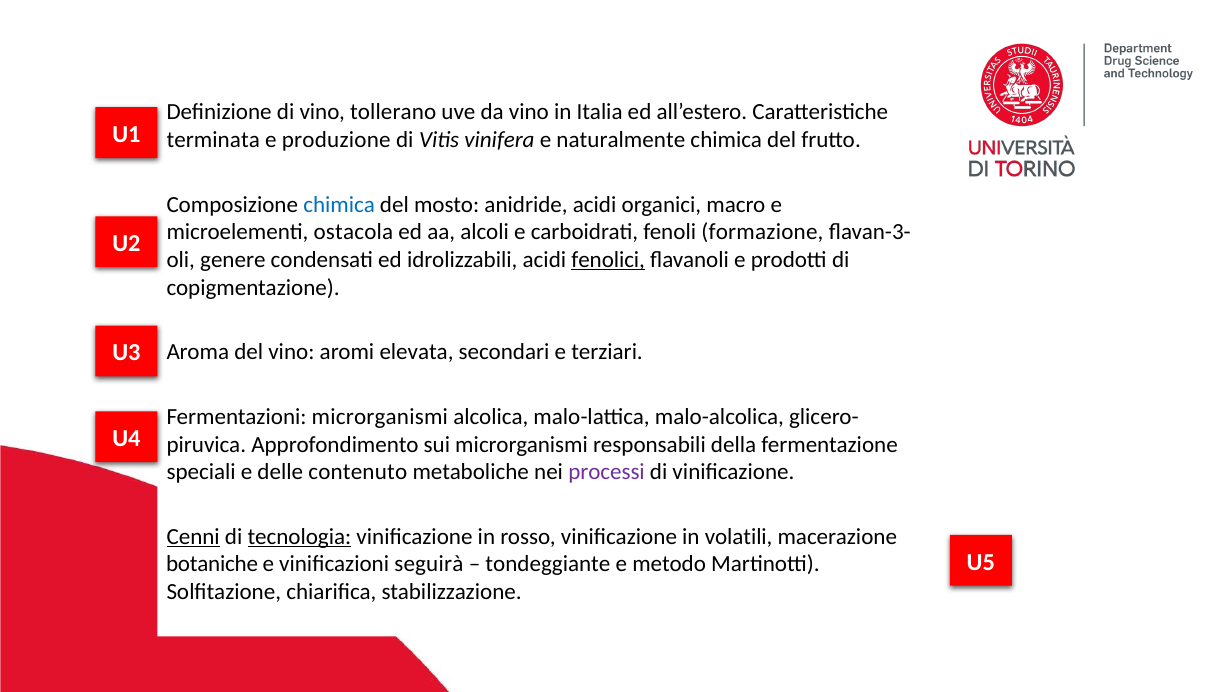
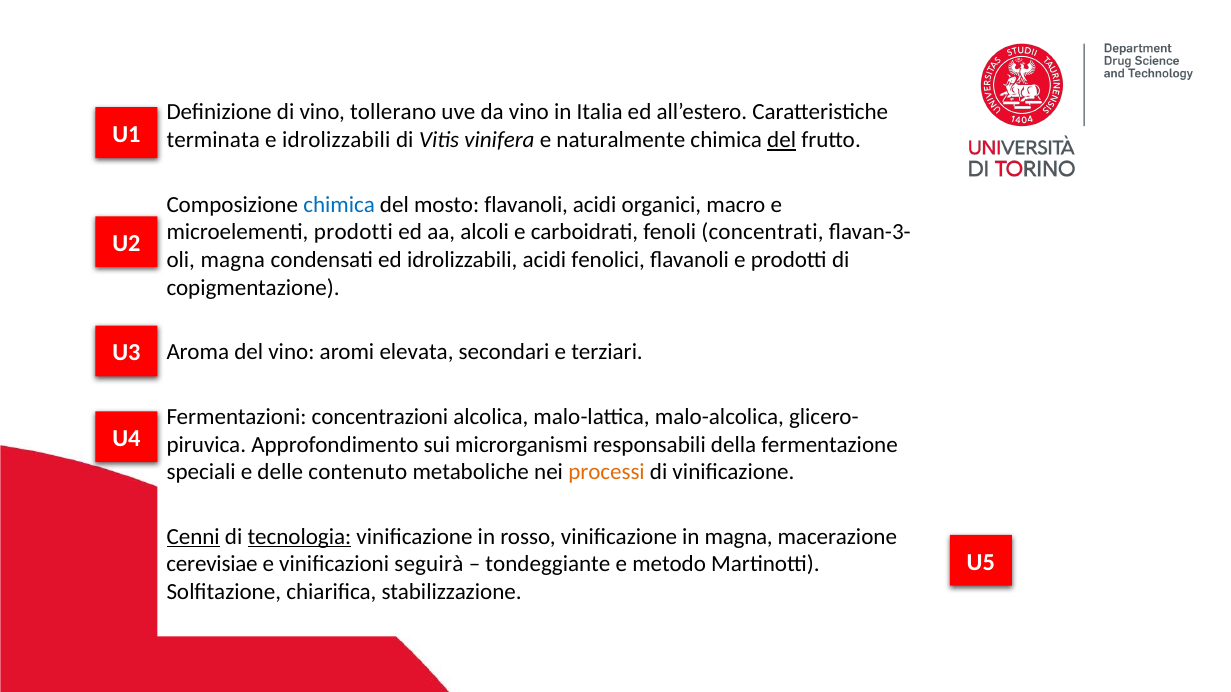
e produzione: produzione -> idrolizzabili (336, 140)
del underline: none -> present (782, 140)
mosto anidride: anidride -> flavanoli (526, 205)
microelementi ostacola: ostacola -> prodotti (353, 232)
formazione: formazione -> concentrati (762, 232)
genere: genere -> magna (233, 260)
fenolici underline: present -> none (608, 260)
Fermentazioni microrganismi: microrganismi -> concentrazioni (380, 417)
processi colour: purple -> orange (607, 472)
in volatili: volatili -> magna (739, 537)
botaniche: botaniche -> cerevisiae (212, 565)
